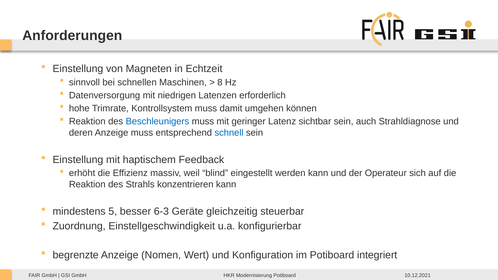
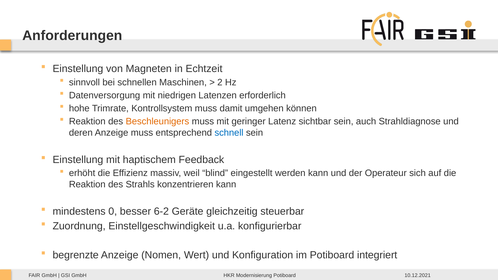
8: 8 -> 2 (220, 82)
Beschleunigers colour: blue -> orange (157, 121)
5: 5 -> 0 (113, 212)
6-3: 6-3 -> 6-2 (161, 212)
